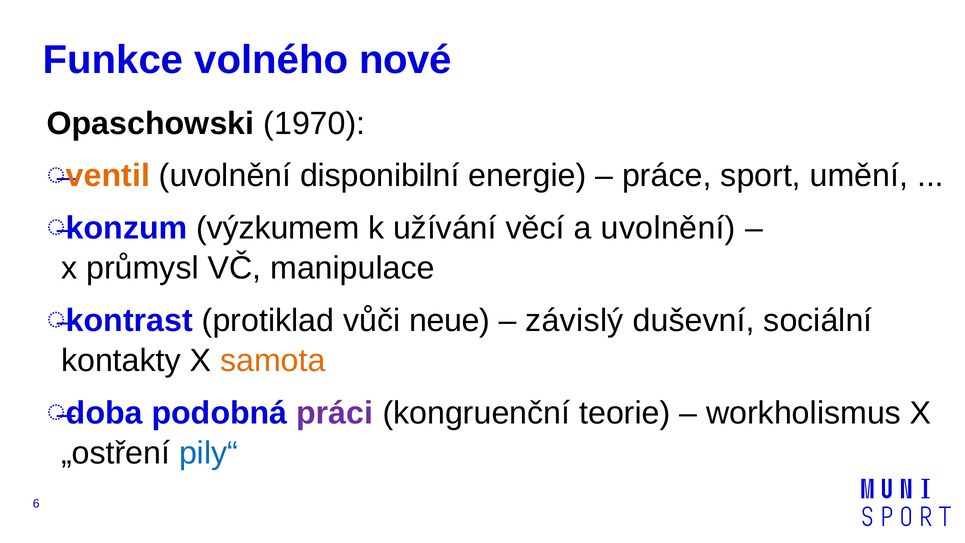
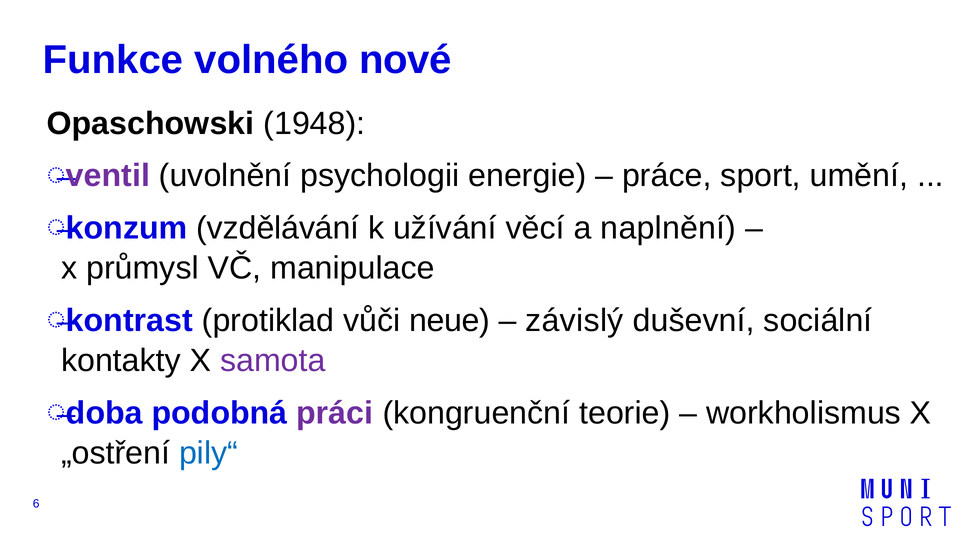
1970: 1970 -> 1948 (314, 123)
ventil colour: orange -> purple (108, 176)
disponibilní: disponibilní -> psychologii (380, 176)
výzkumem: výzkumem -> vzdělávání (278, 228)
a uvolnění: uvolnění -> naplnění (668, 228)
samota colour: orange -> purple (273, 361)
